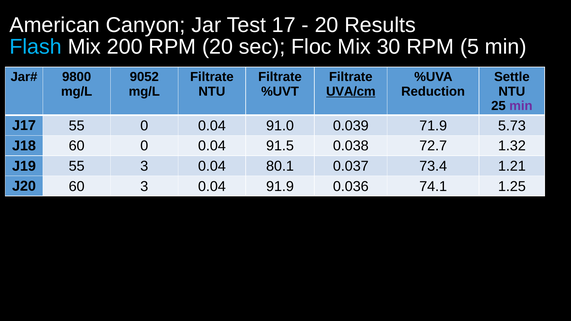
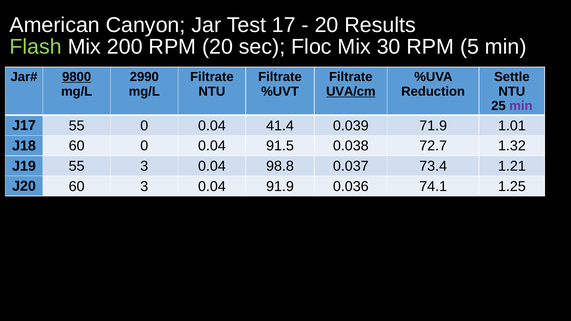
Flash colour: light blue -> light green (36, 47)
9800 underline: none -> present (77, 77)
9052: 9052 -> 2990 (144, 77)
91.0: 91.0 -> 41.4 (280, 126)
5.73: 5.73 -> 1.01 (512, 126)
80.1: 80.1 -> 98.8 (280, 166)
